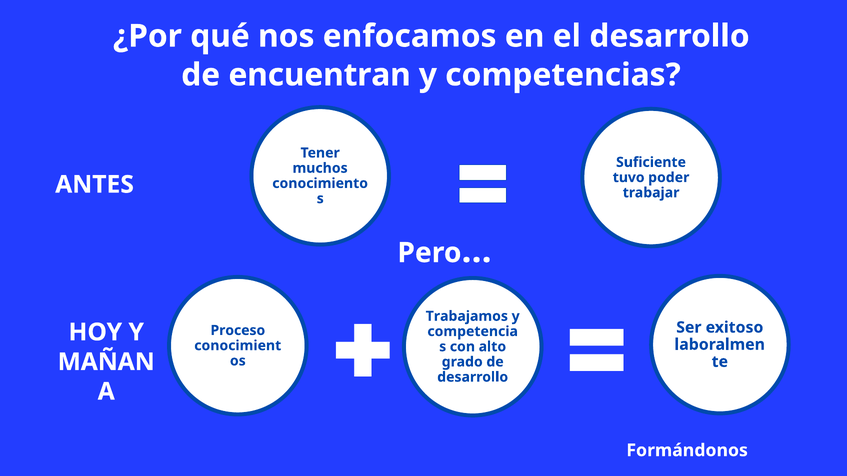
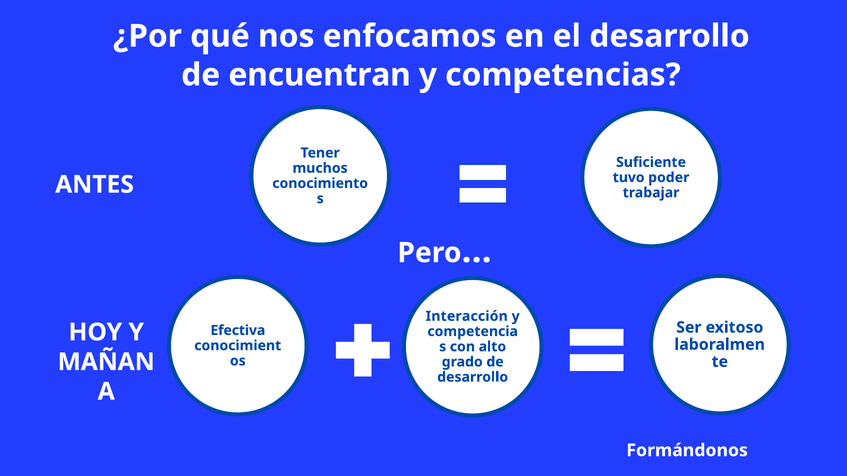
Trabajamos: Trabajamos -> Interacción (467, 316)
Proceso: Proceso -> Efectiva (238, 331)
